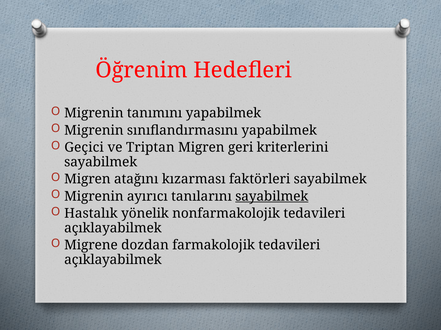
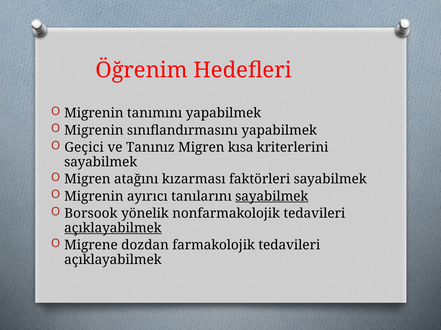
Triptan: Triptan -> Tanınız (150, 148)
geri: geri -> kısa (241, 148)
Hastalık: Hastalık -> Borsook (91, 214)
açıklayabilmek underline: none -> present (113, 228)
